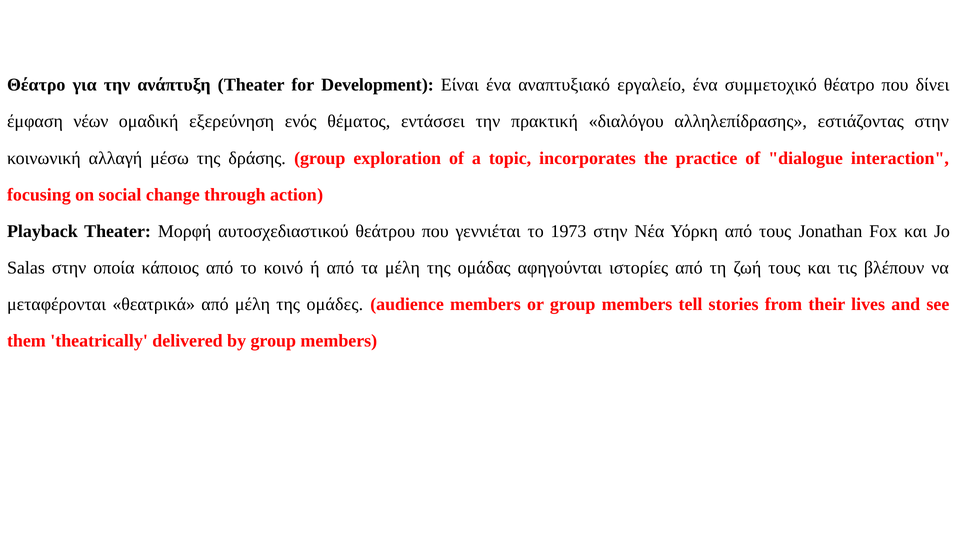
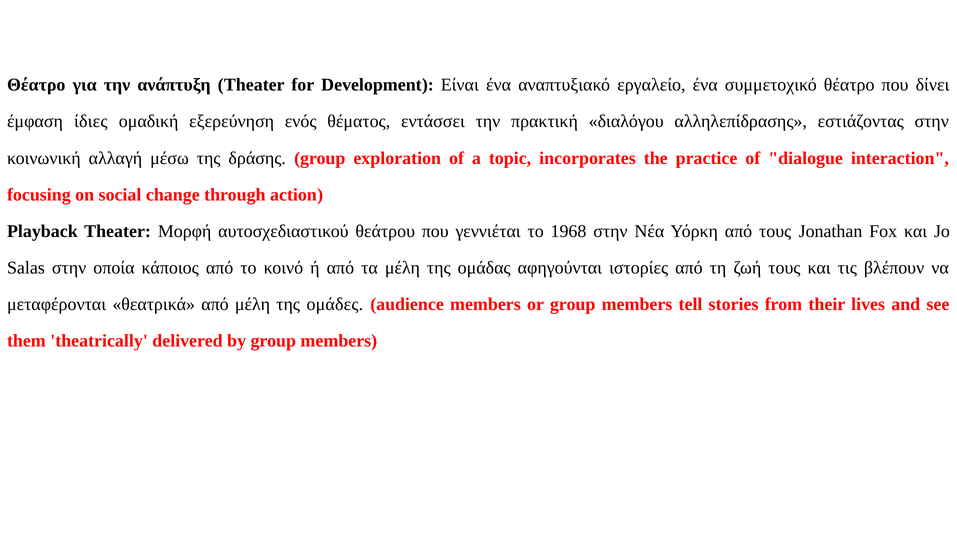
νέων: νέων -> ίδιες (91, 122)
1973: 1973 -> 1968 (568, 231)
